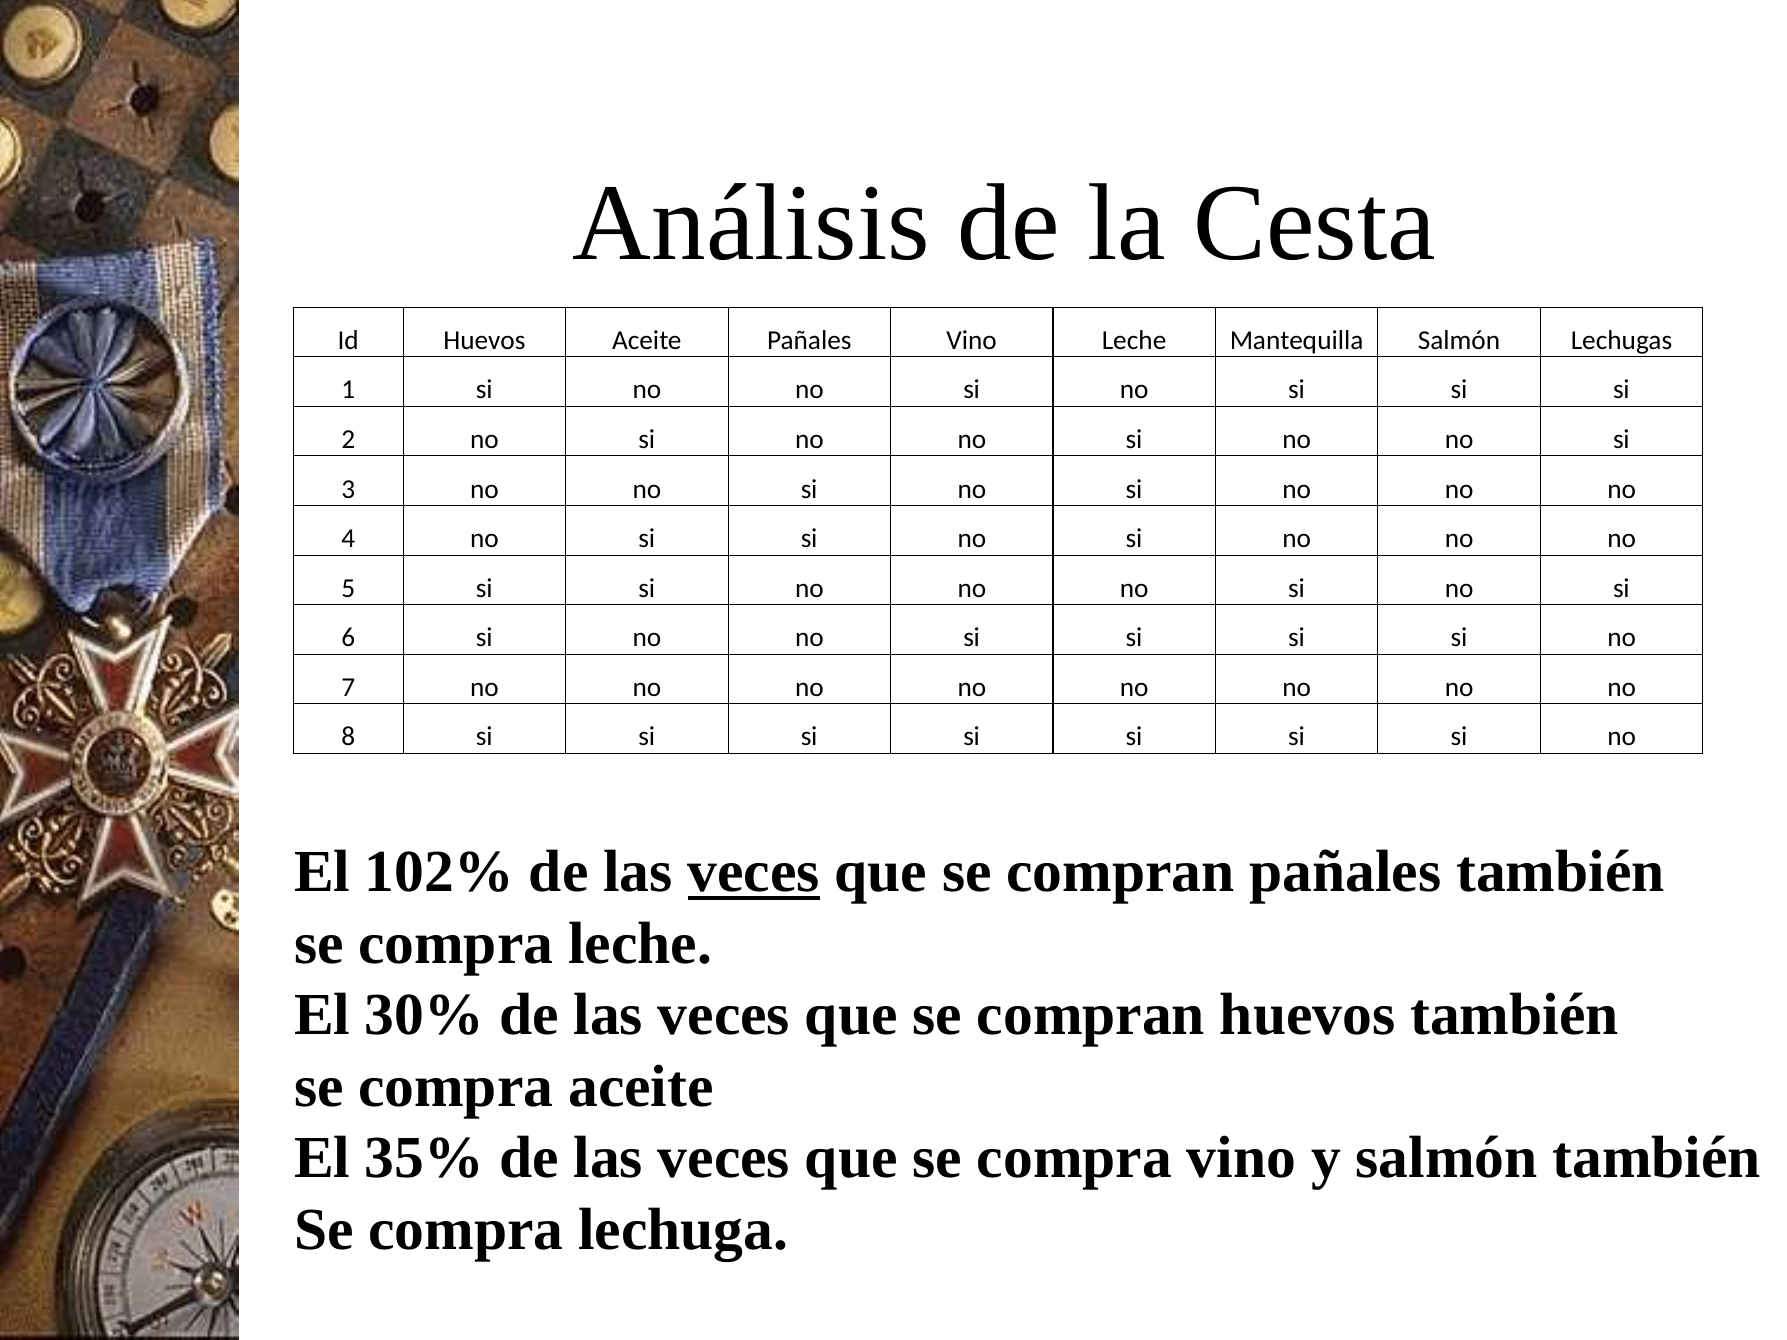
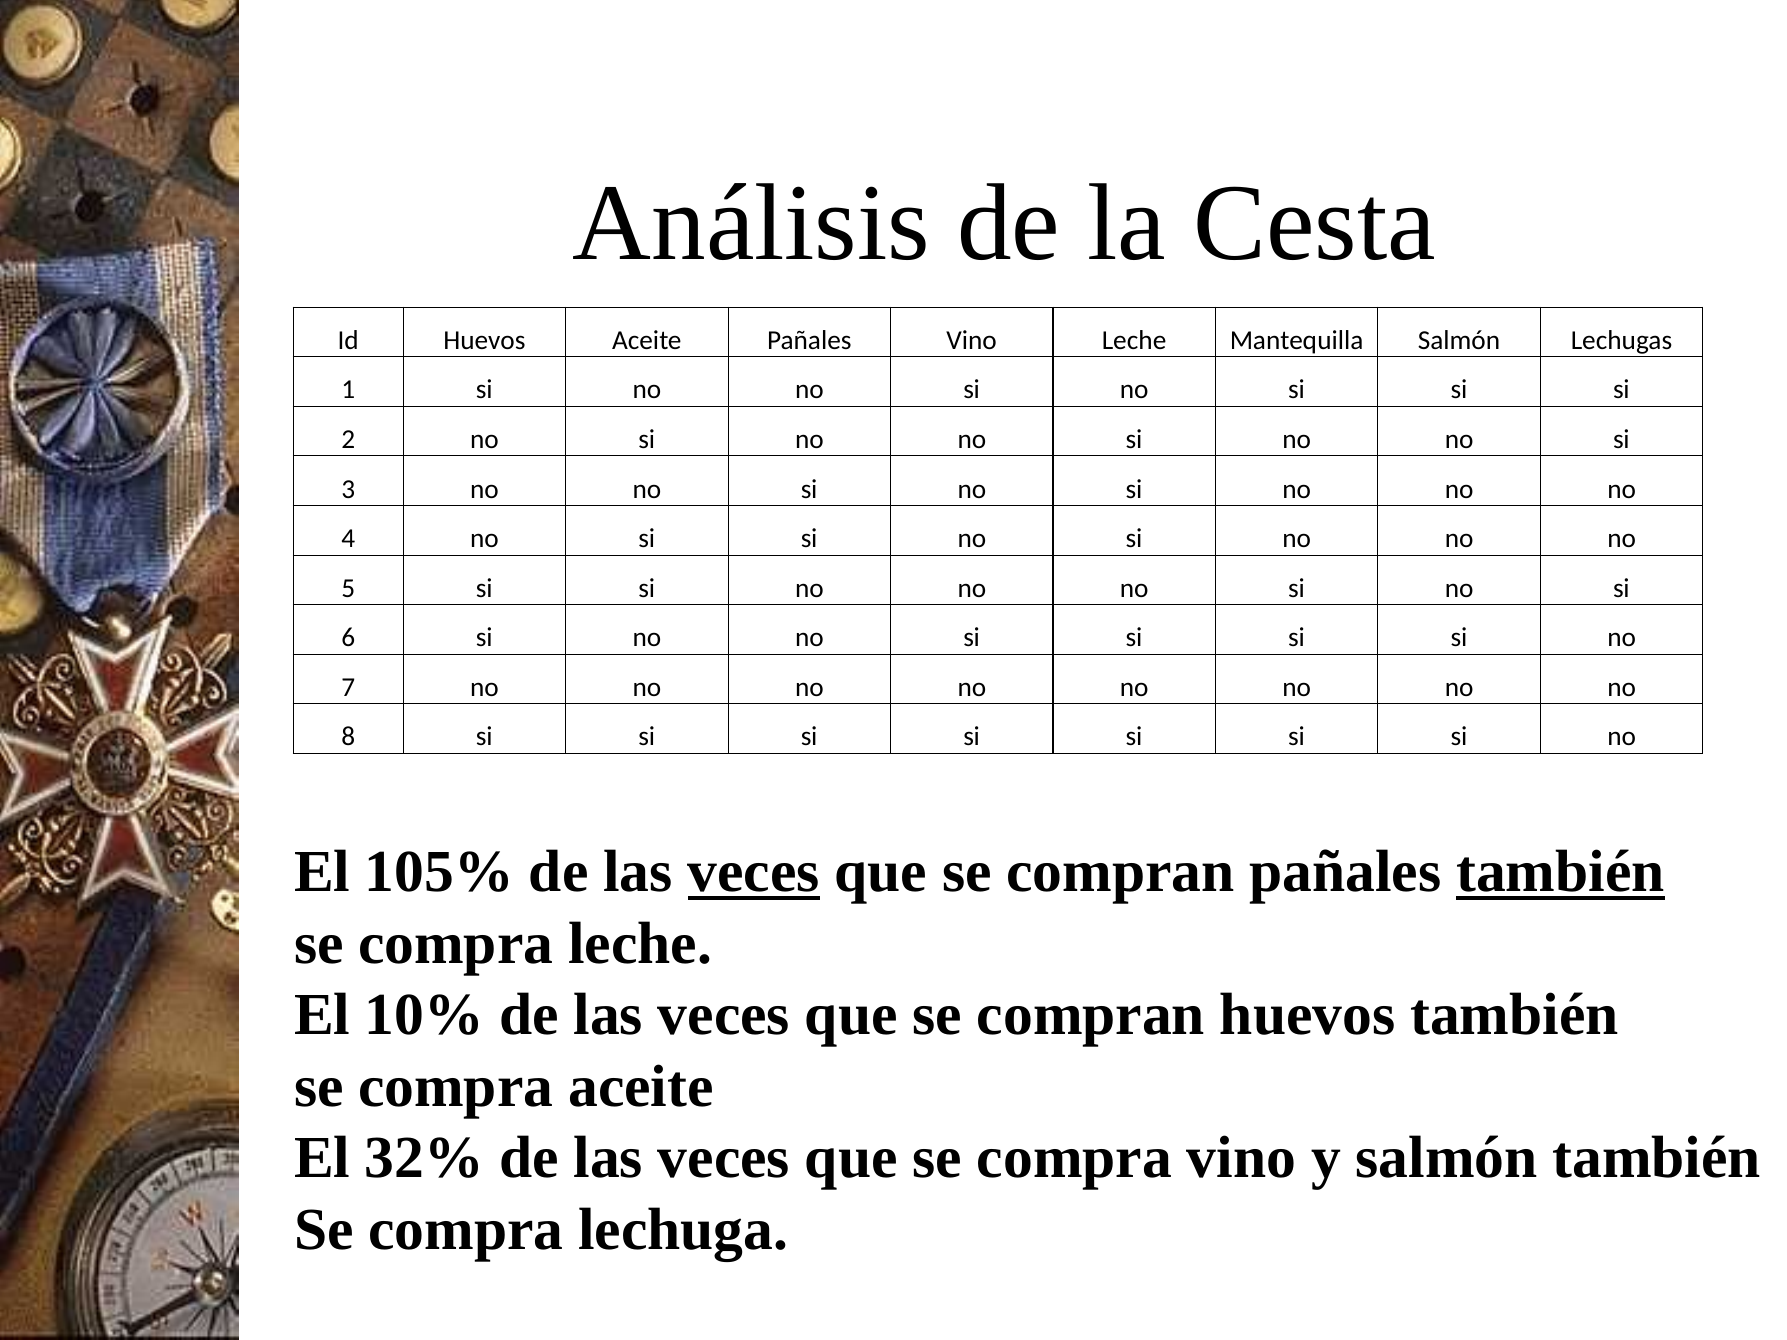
102%: 102% -> 105% (439, 872)
también underline: none -> present (1561, 872)
30%: 30% -> 10% (425, 1015)
35%: 35% -> 32% (425, 1158)
